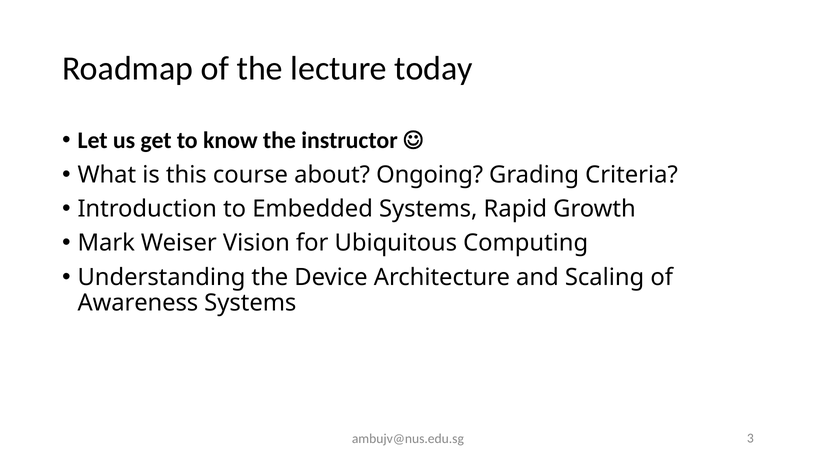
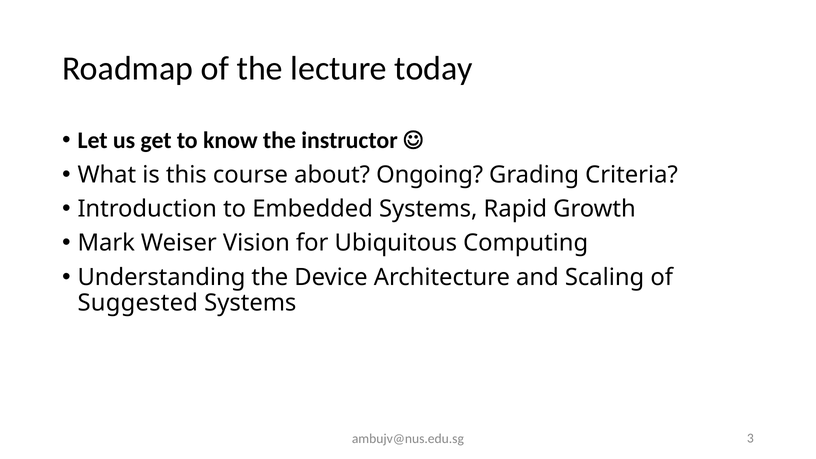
Awareness: Awareness -> Suggested (138, 303)
